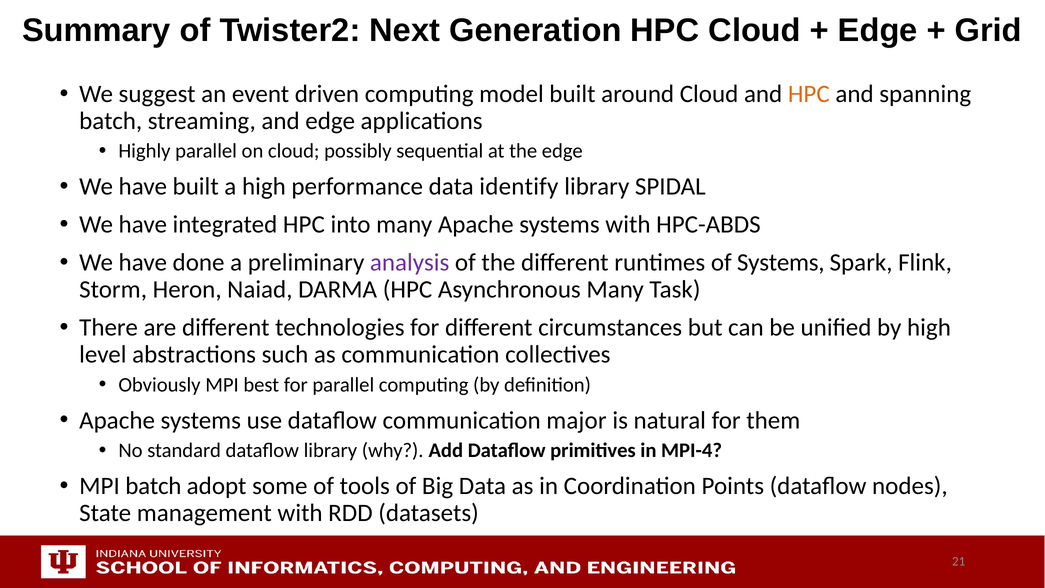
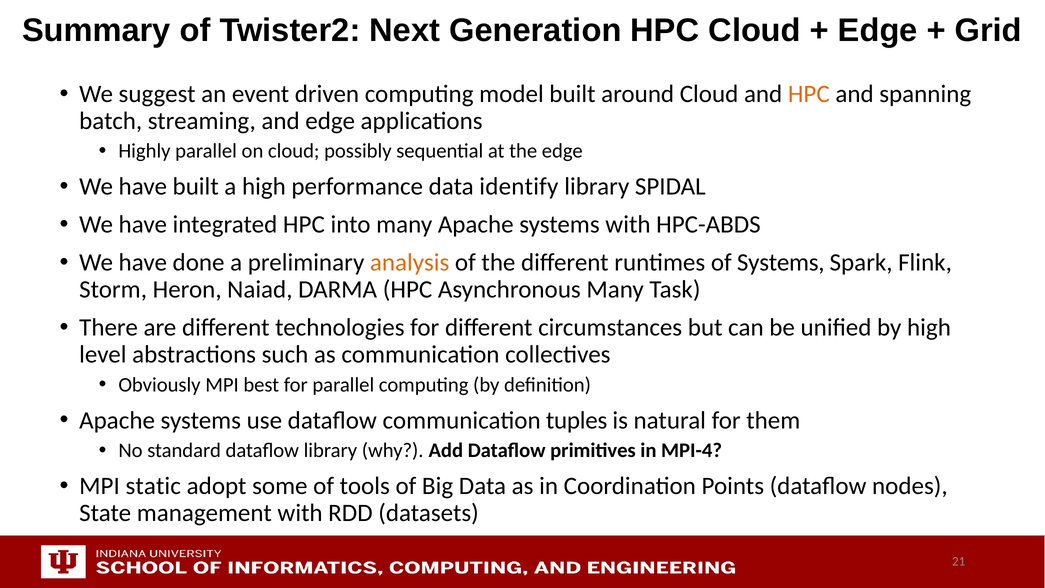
analysis colour: purple -> orange (410, 263)
major: major -> tuples (577, 420)
MPI batch: batch -> static (153, 486)
